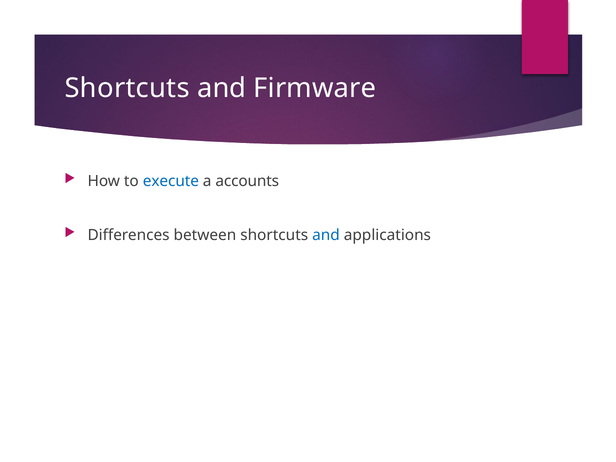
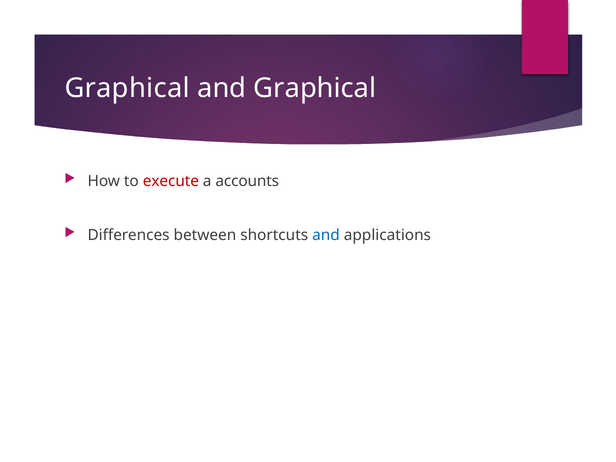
Shortcuts: Shortcuts -> Graphical (127, 88)
and Firmware: Firmware -> Graphical (315, 88)
execute colour: blue -> red (171, 181)
